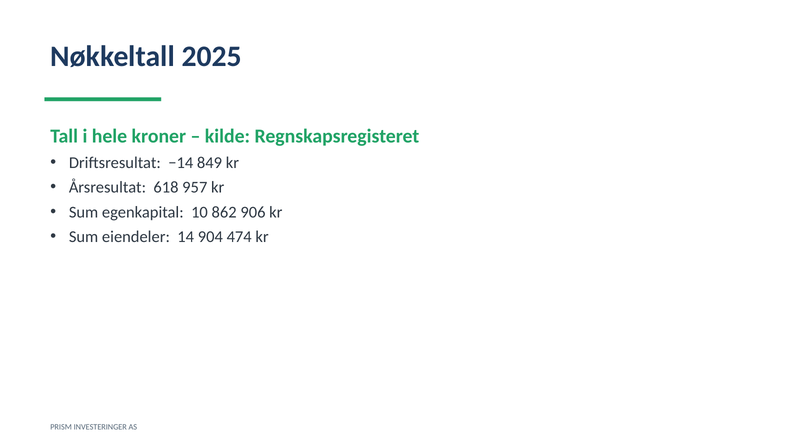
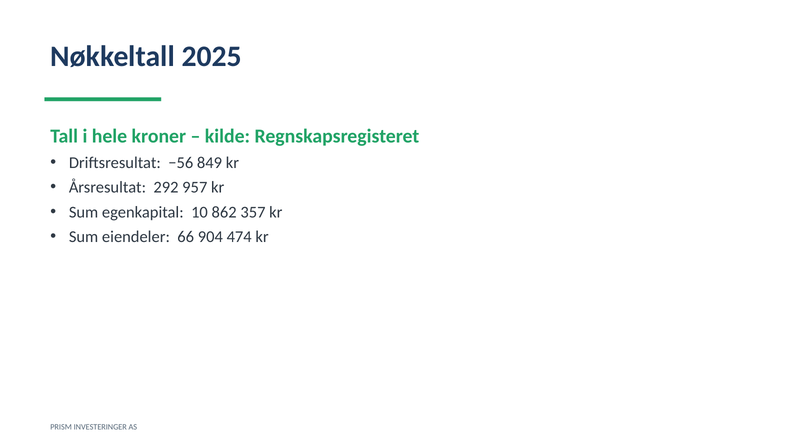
−14: −14 -> −56 (181, 163)
618: 618 -> 292 (166, 187)
906: 906 -> 357 (253, 212)
14: 14 -> 66 (186, 237)
